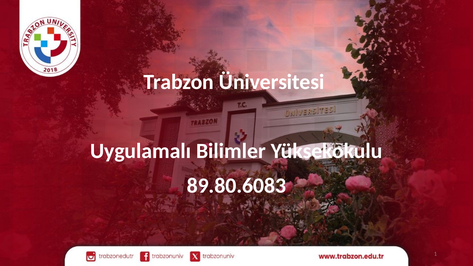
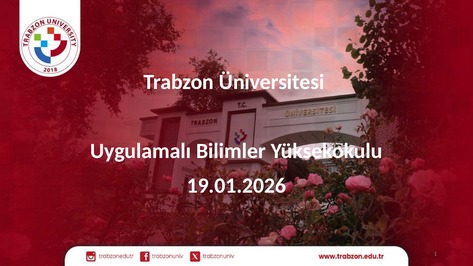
89.80.6083: 89.80.6083 -> 19.01.2026 (236, 186)
